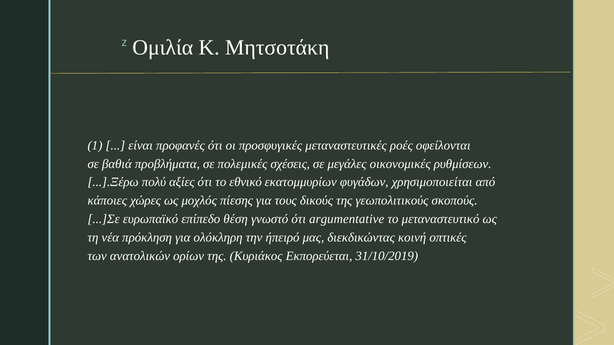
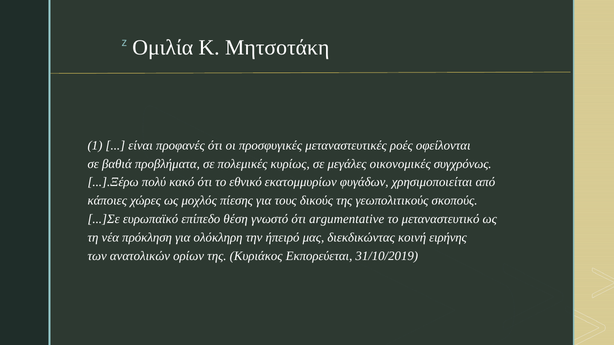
σχέσεις: σχέσεις -> κυρίως (290, 164)
ρυθμίσεων: ρυθμίσεων -> συγχρόνως (463, 164)
αξίες: αξίες -> κακό (182, 182)
οπτικές: οπτικές -> ειρήνης (448, 238)
